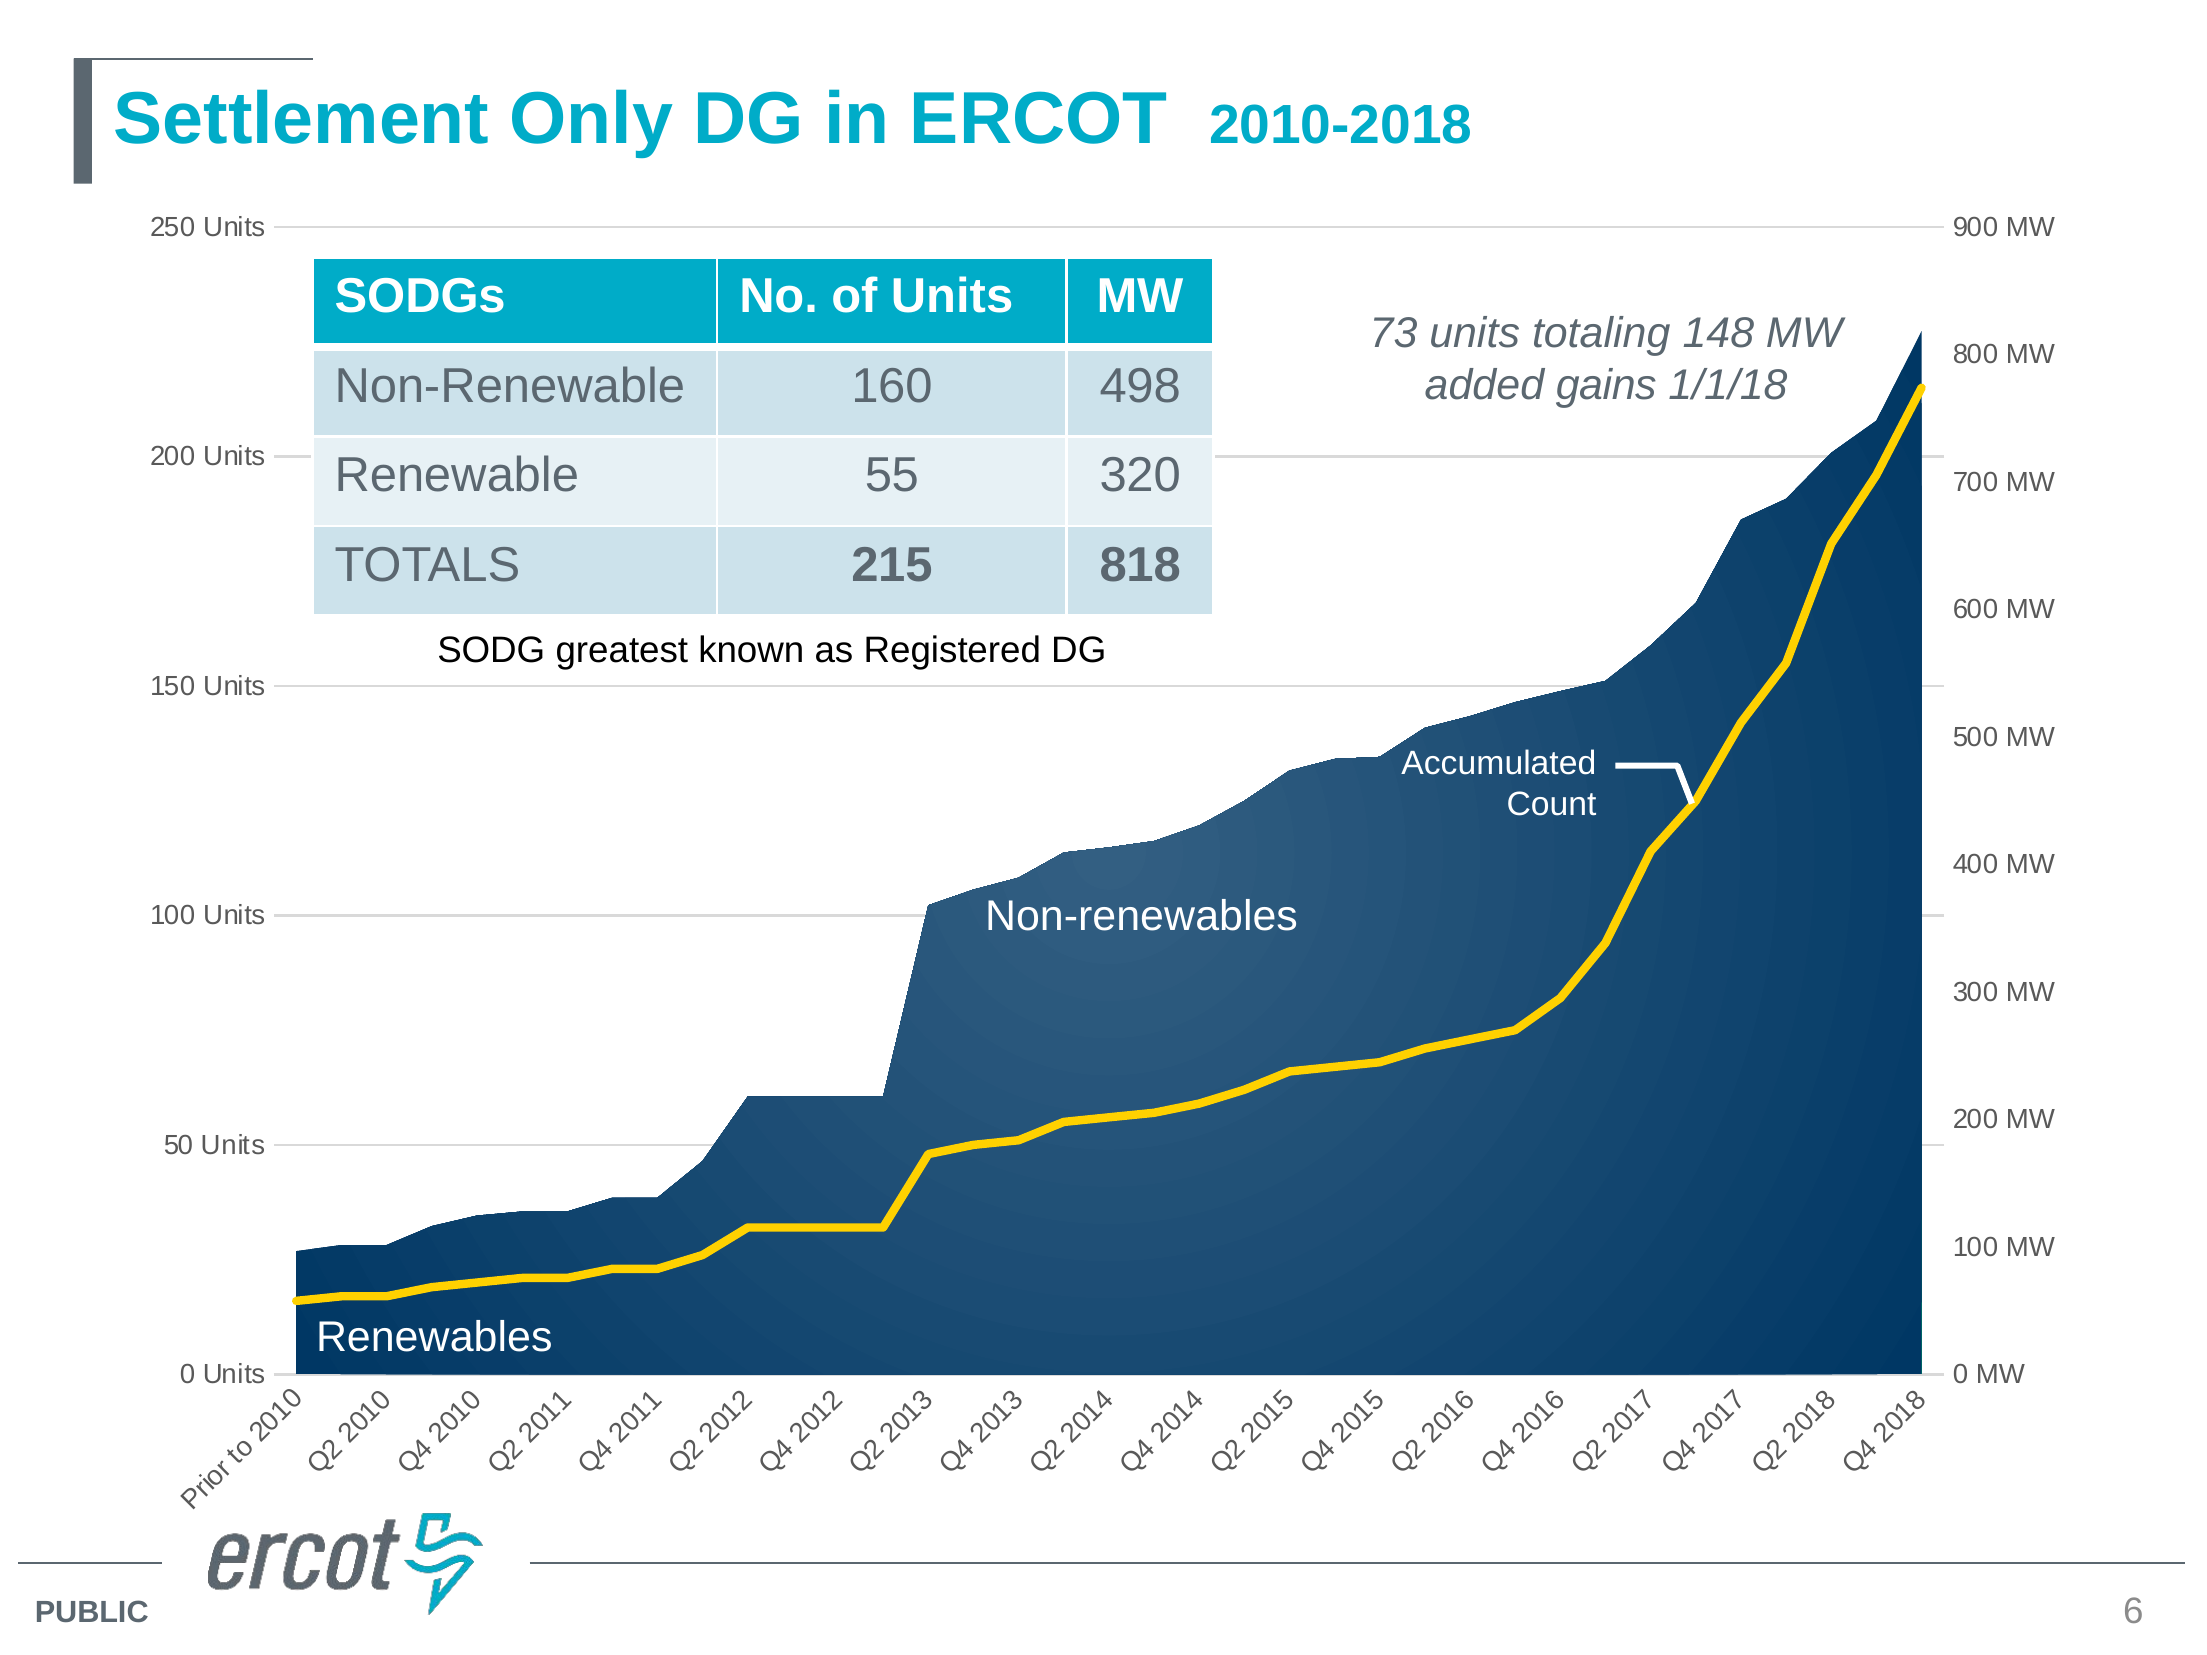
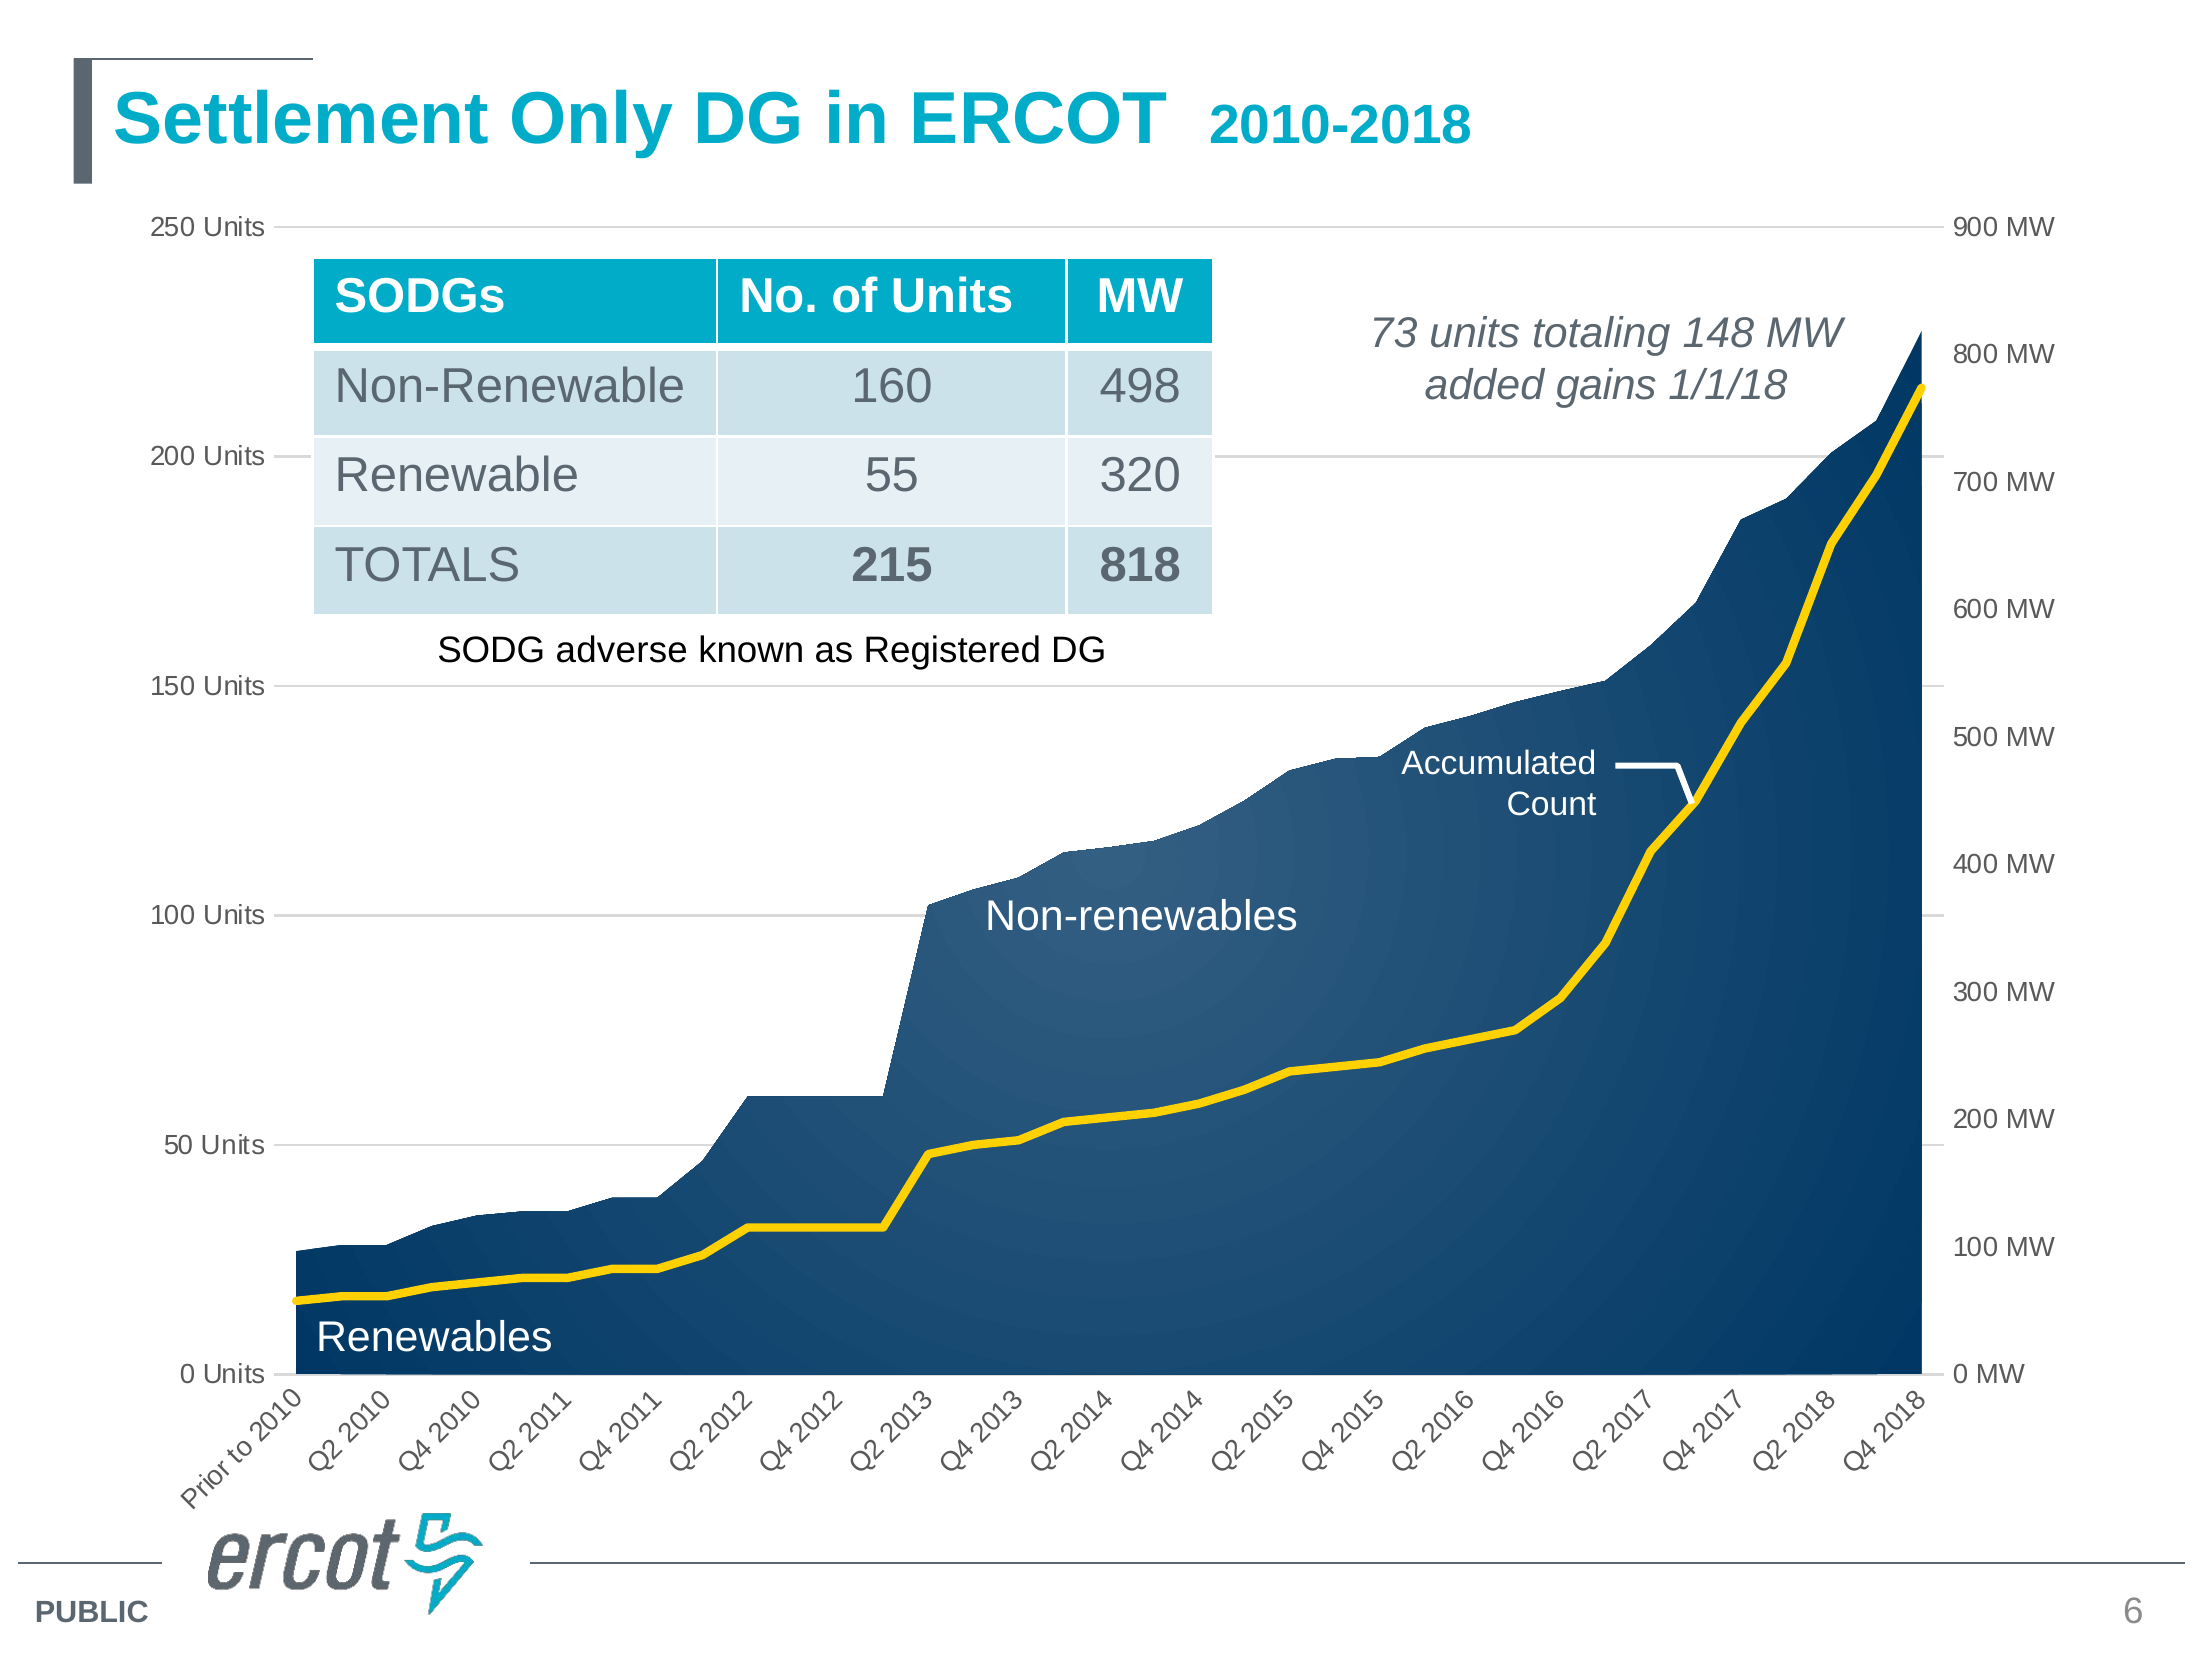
greatest: greatest -> adverse (622, 651)
